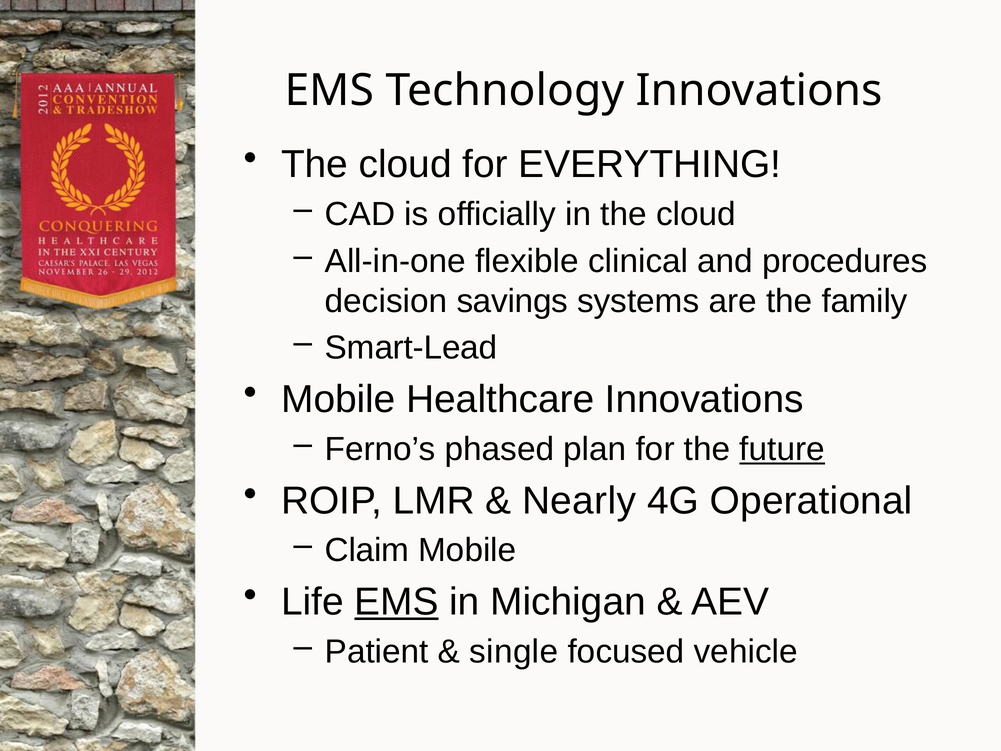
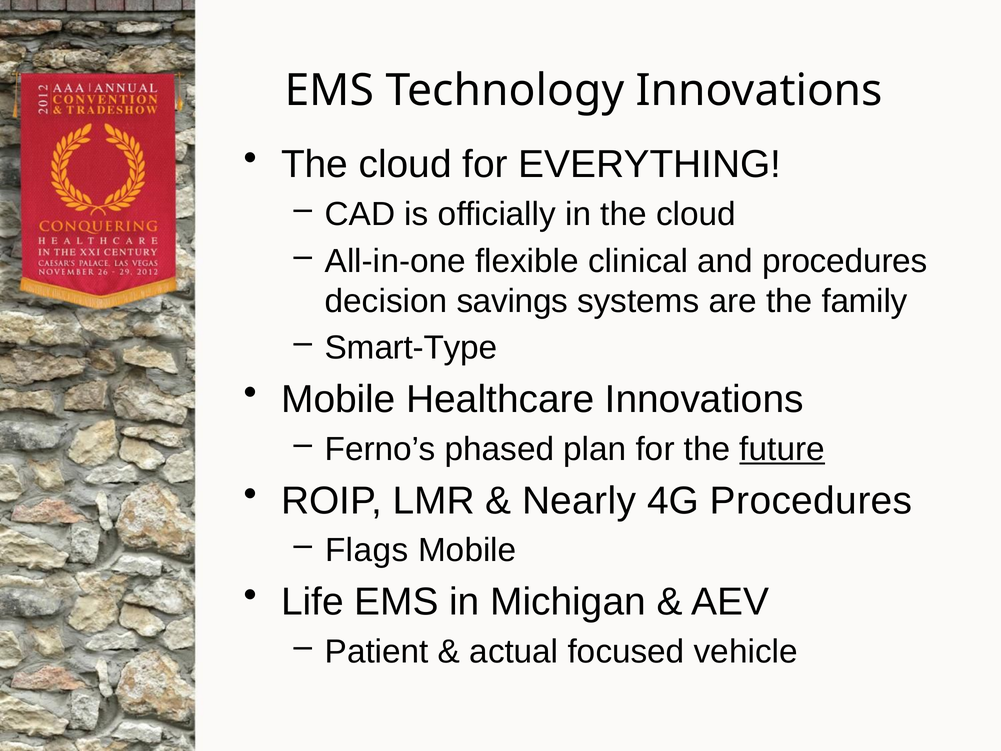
Smart-Lead: Smart-Lead -> Smart-Type (411, 348)
4G Operational: Operational -> Procedures (811, 500)
Claim: Claim -> Flags (367, 550)
EMS underline: present -> none (397, 602)
single: single -> actual (514, 651)
